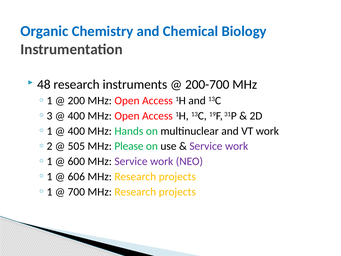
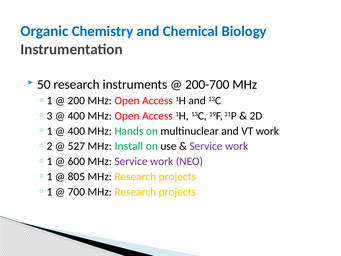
48: 48 -> 50 (44, 84)
505: 505 -> 527 (76, 146)
Please: Please -> Install (129, 146)
606: 606 -> 805 (76, 176)
